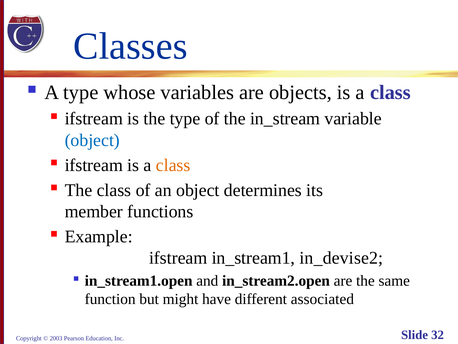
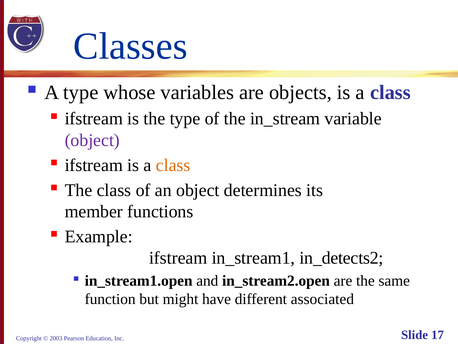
object colour: blue -> purple (92, 140)
in_devise2: in_devise2 -> in_detects2 (342, 258)
32: 32 -> 17 (438, 334)
